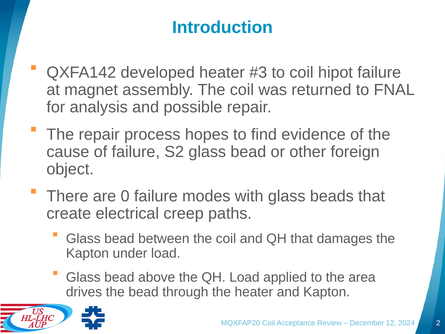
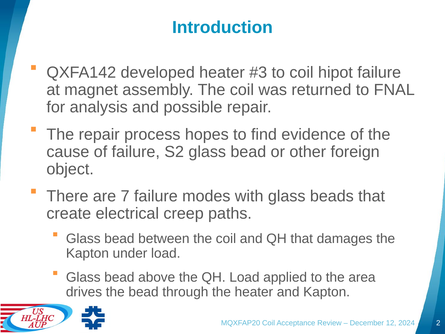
0: 0 -> 7 (125, 196)
